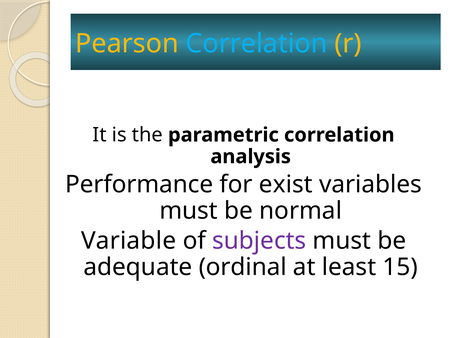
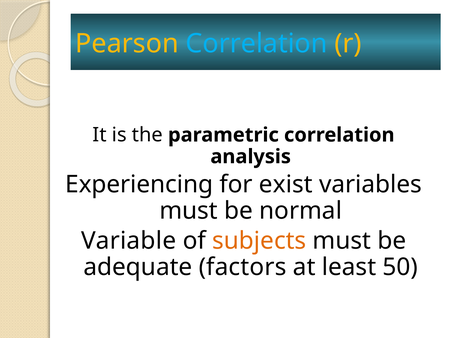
Performance: Performance -> Experiencing (139, 185)
subjects colour: purple -> orange (259, 241)
ordinal: ordinal -> factors (243, 267)
15: 15 -> 50 (400, 267)
